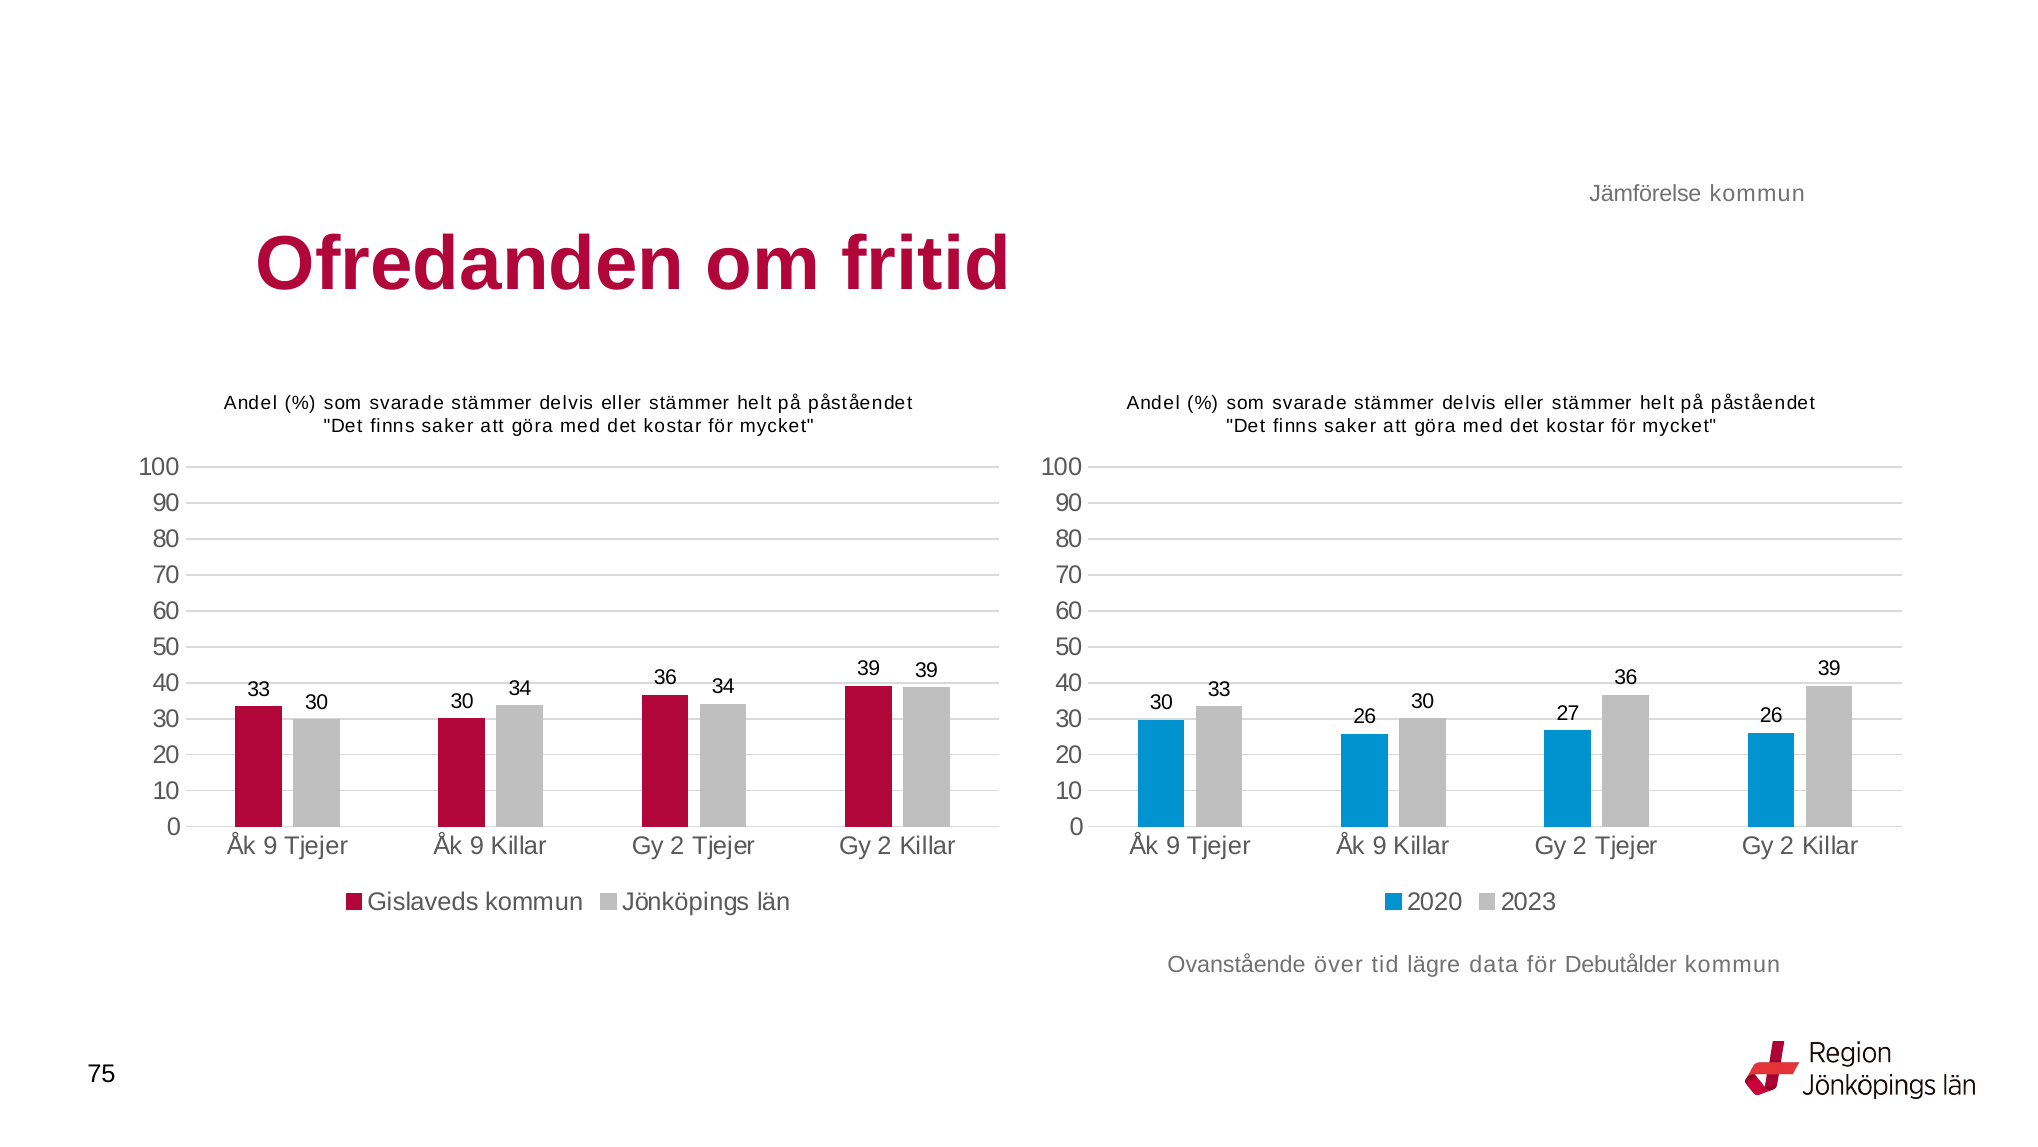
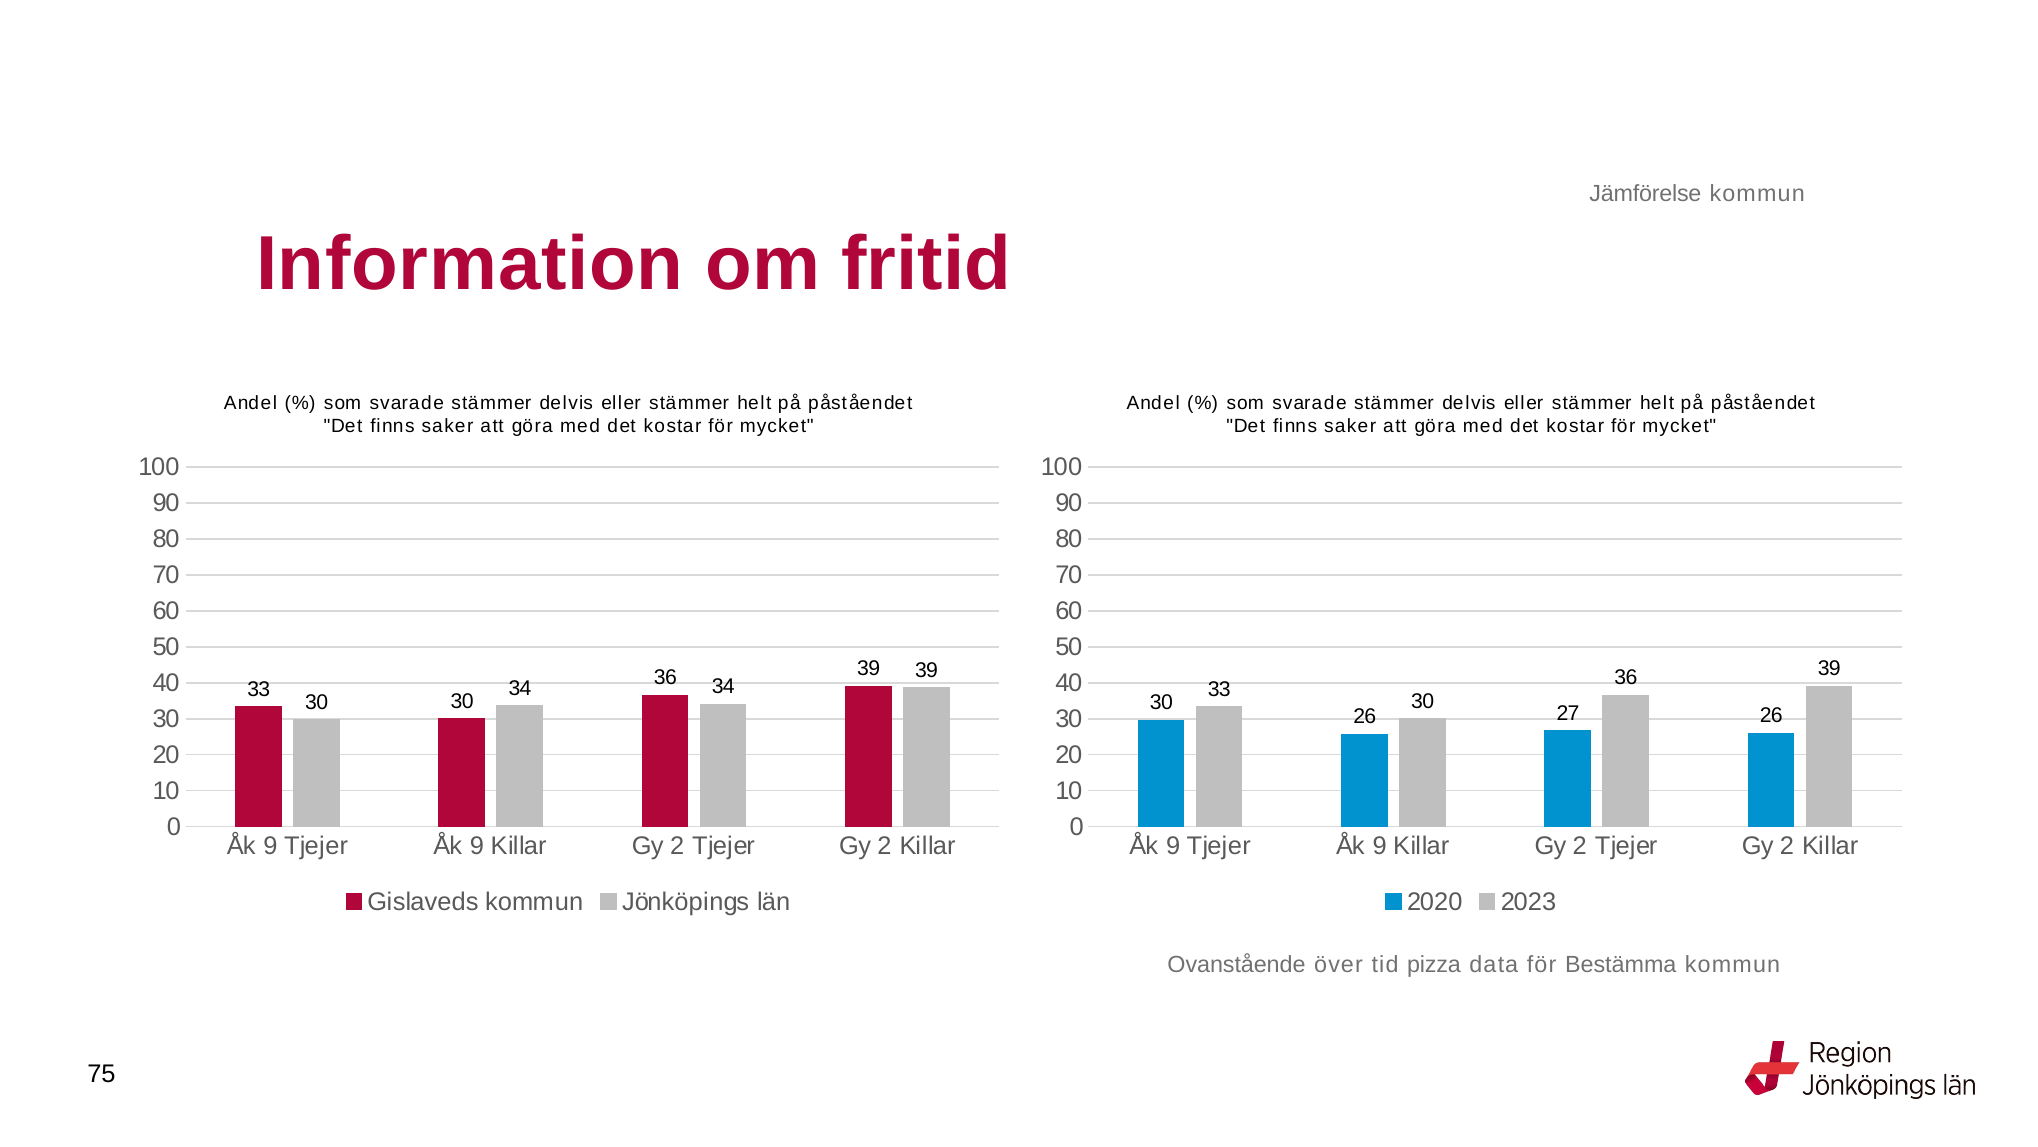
Ofredanden: Ofredanden -> Information (470, 264)
lägre: lägre -> pizza (1434, 964)
Debutålder: Debutålder -> Bestämma (1621, 964)
